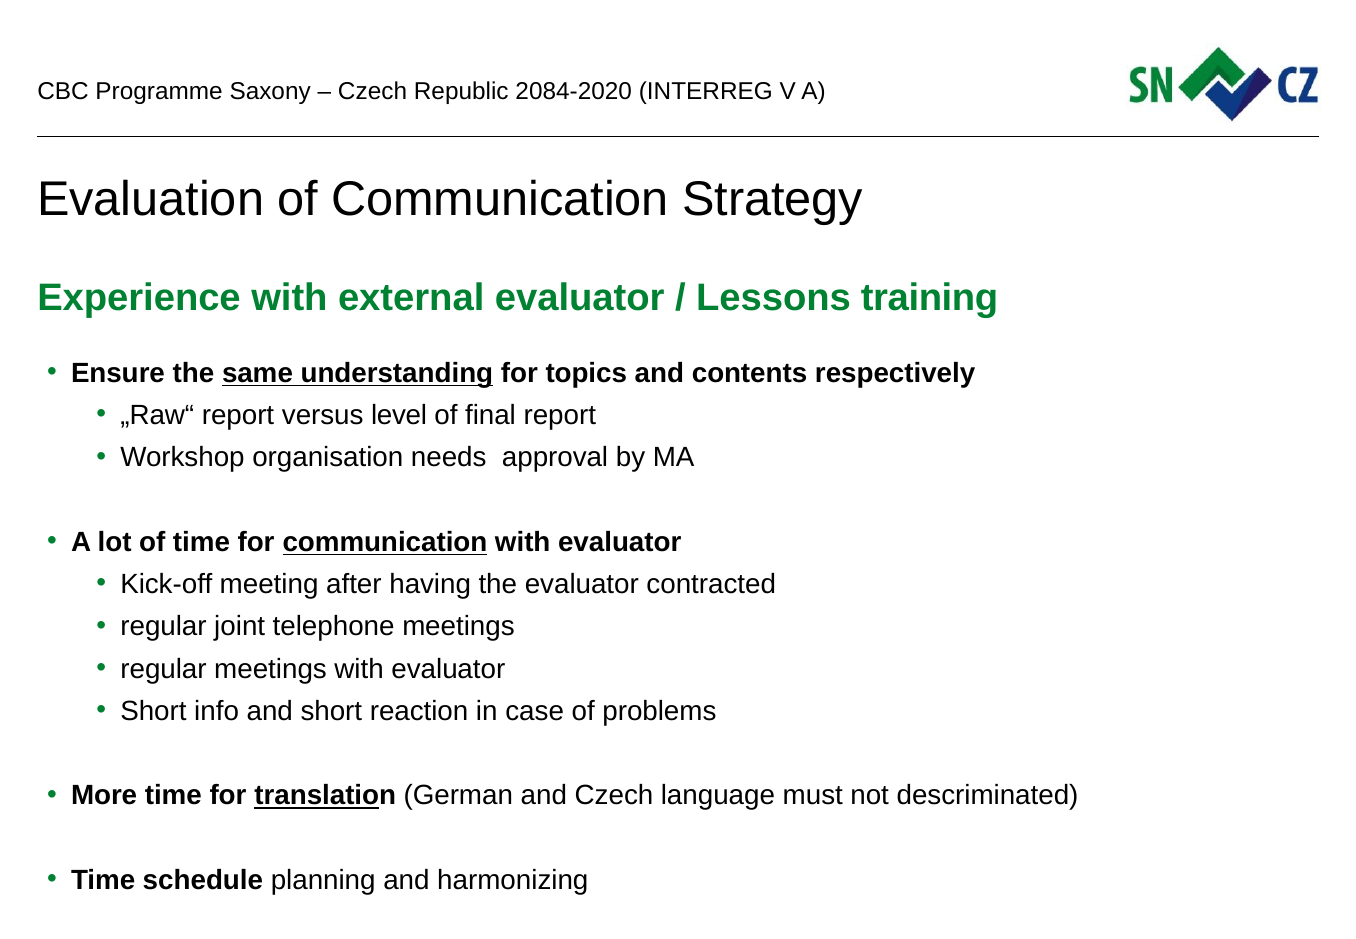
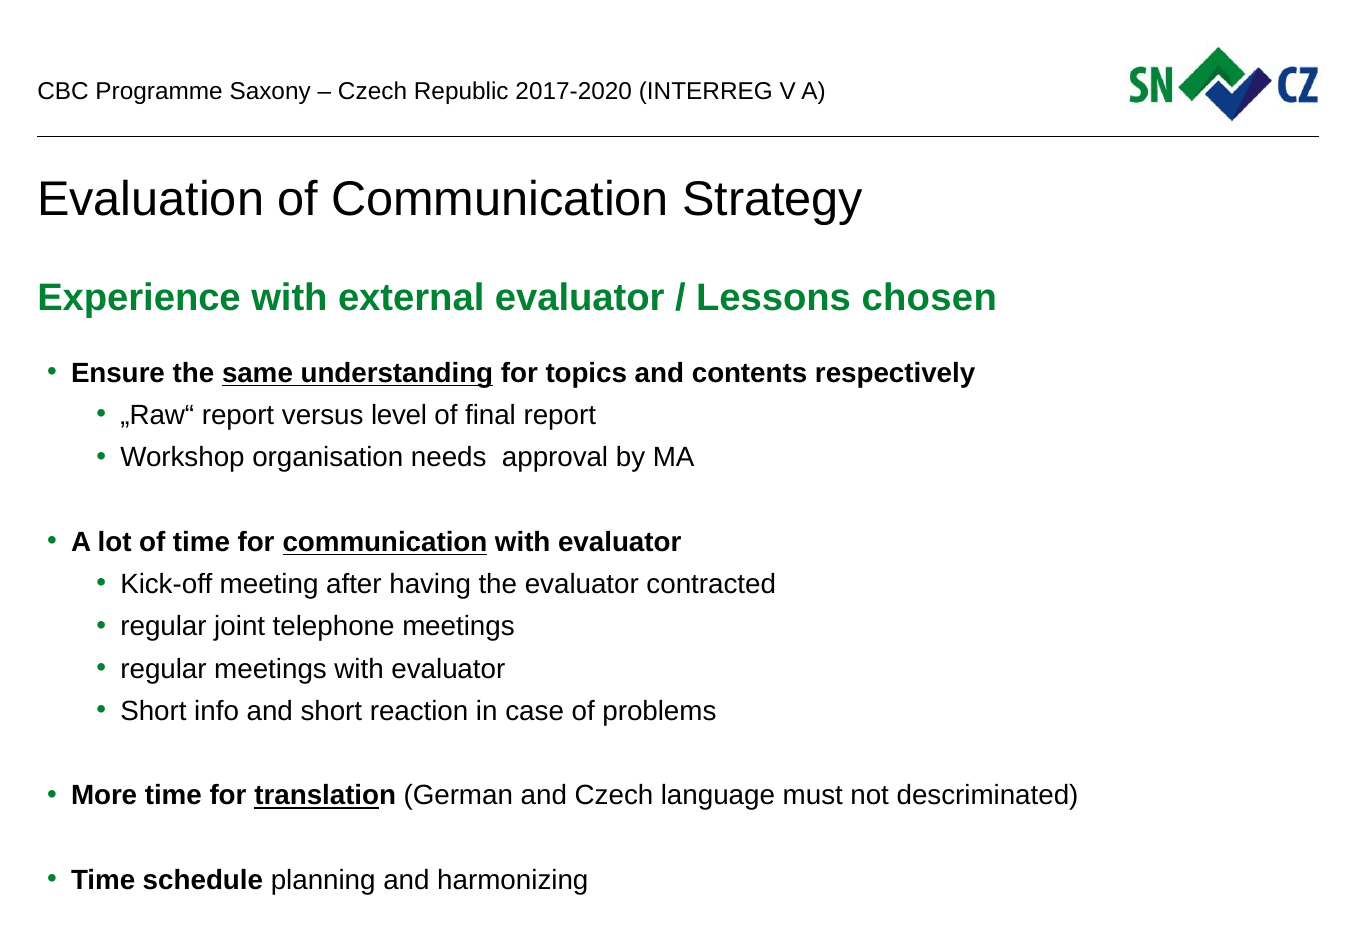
2084-2020: 2084-2020 -> 2017-2020 (574, 92)
training: training -> chosen (929, 298)
